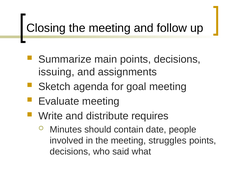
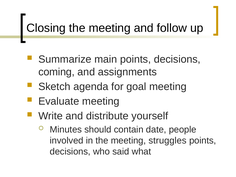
issuing: issuing -> coming (57, 72)
requires: requires -> yourself (150, 116)
